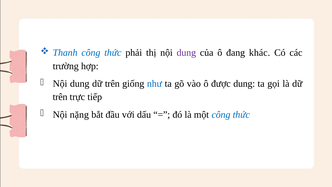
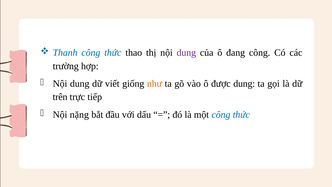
phải: phải -> thao (134, 53)
đang khác: khác -> công (260, 53)
dung dữ trên: trên -> viết (112, 84)
như colour: blue -> orange (154, 84)
